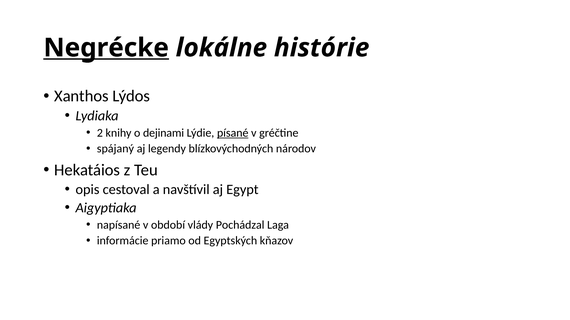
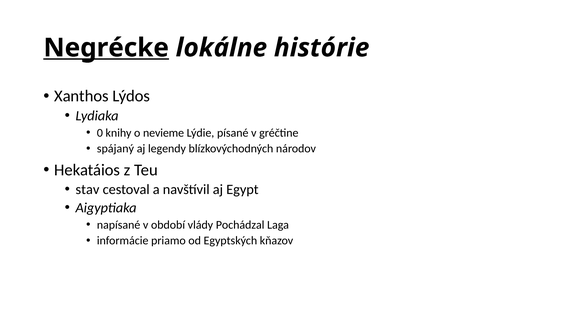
2: 2 -> 0 (100, 133)
dejinami: dejinami -> nevieme (164, 133)
písané underline: present -> none (233, 133)
opis: opis -> stav (87, 190)
